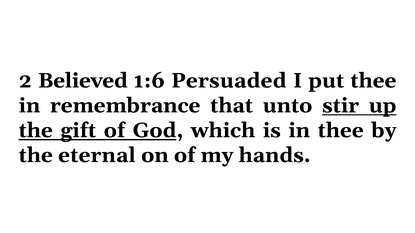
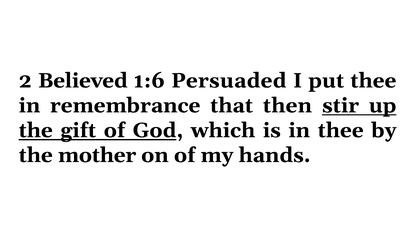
unto: unto -> then (287, 106)
eternal: eternal -> mother (97, 156)
